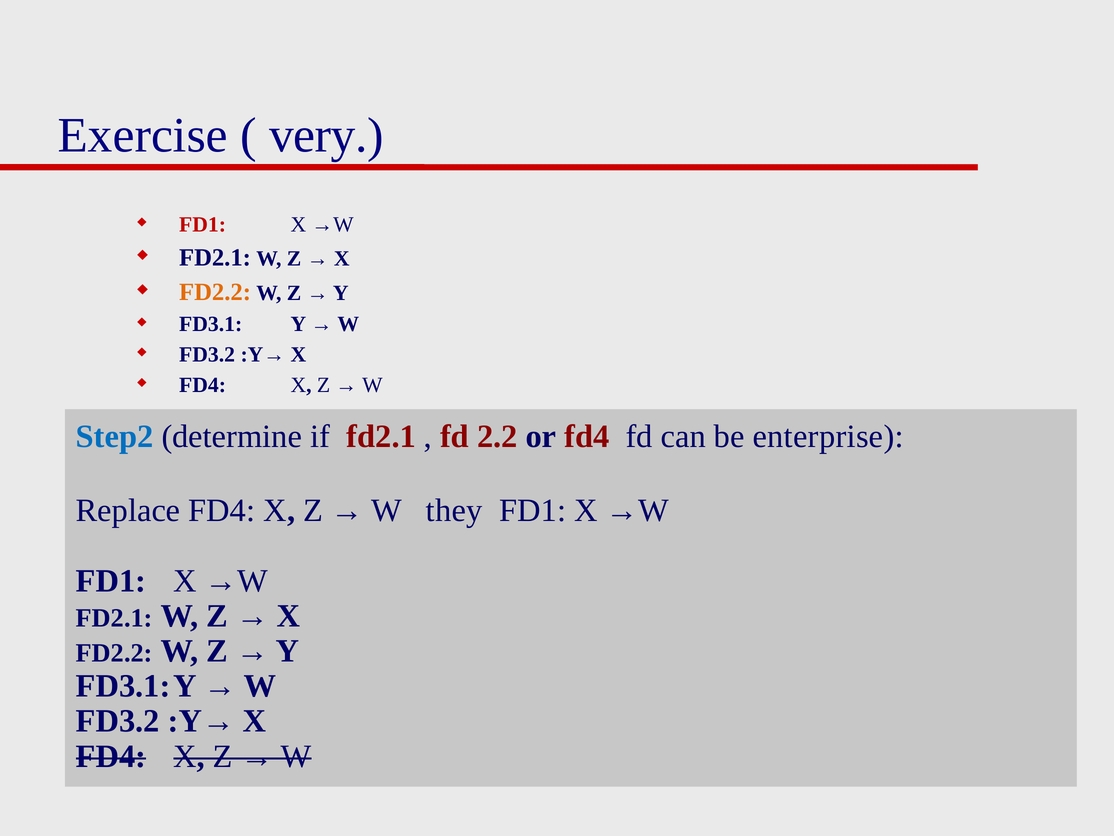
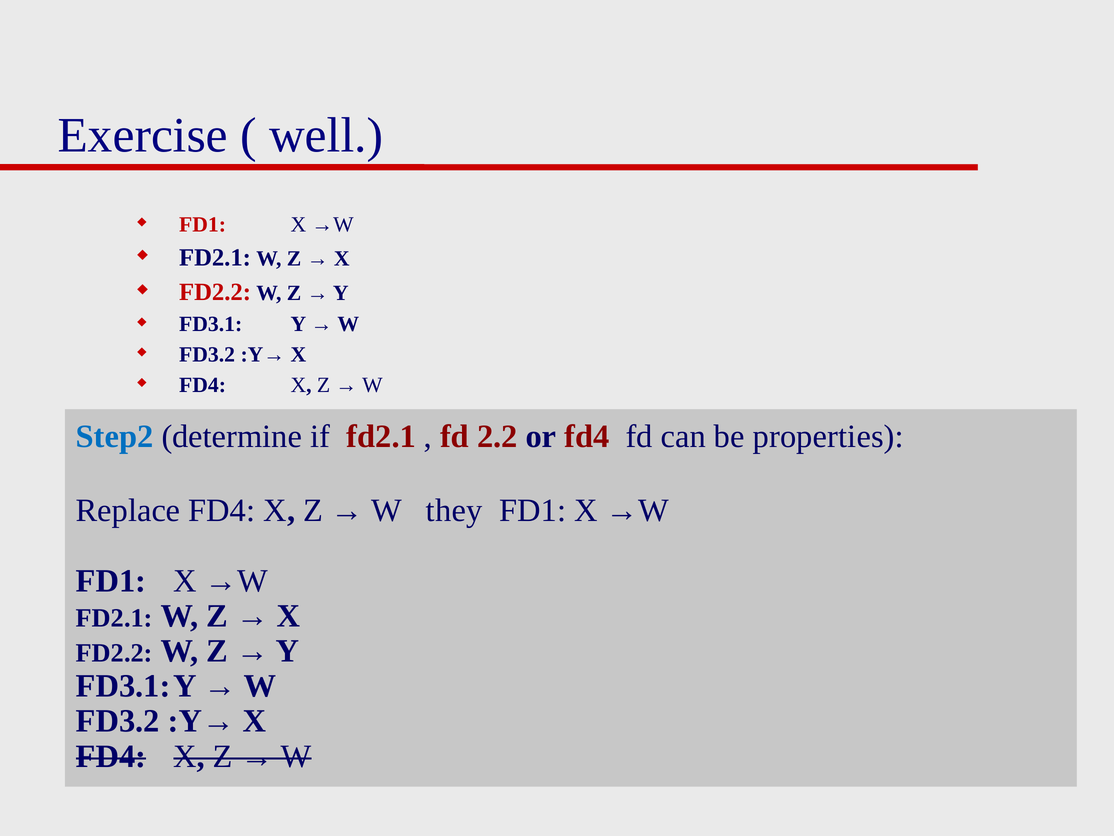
very: very -> well (326, 135)
FD2.2 colour: orange -> red (215, 292)
enterprise: enterprise -> properties (828, 436)
